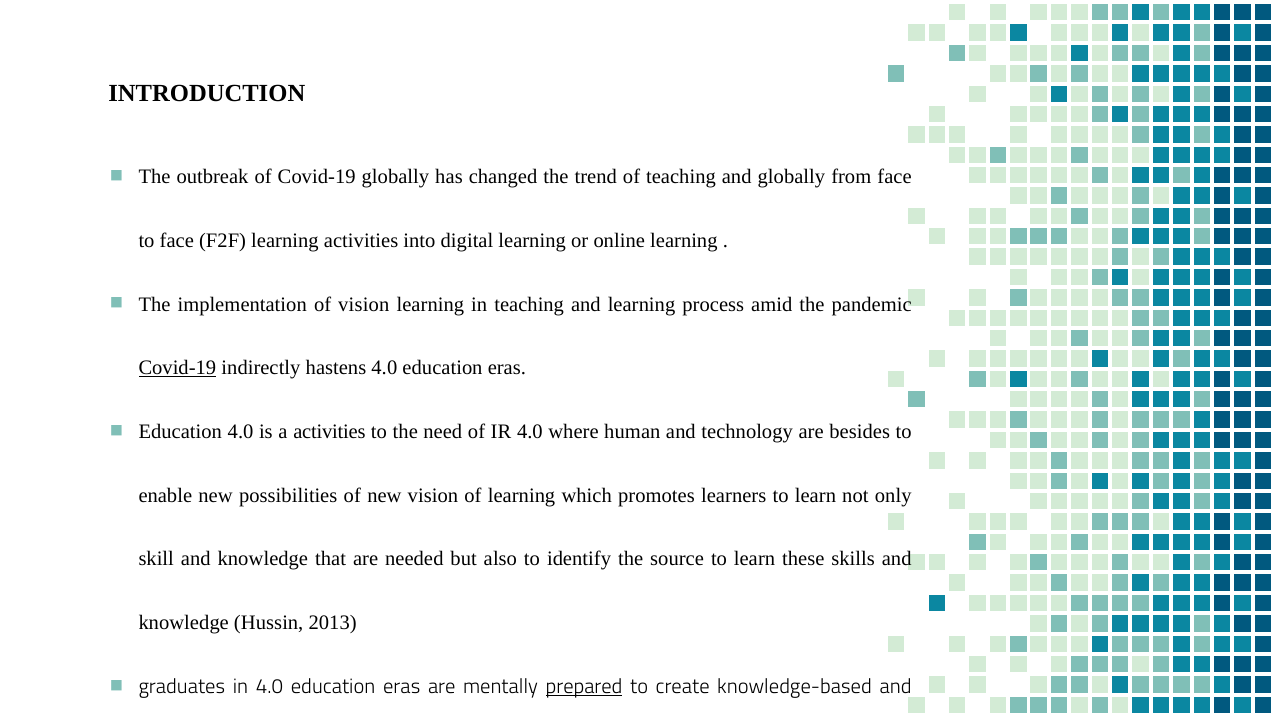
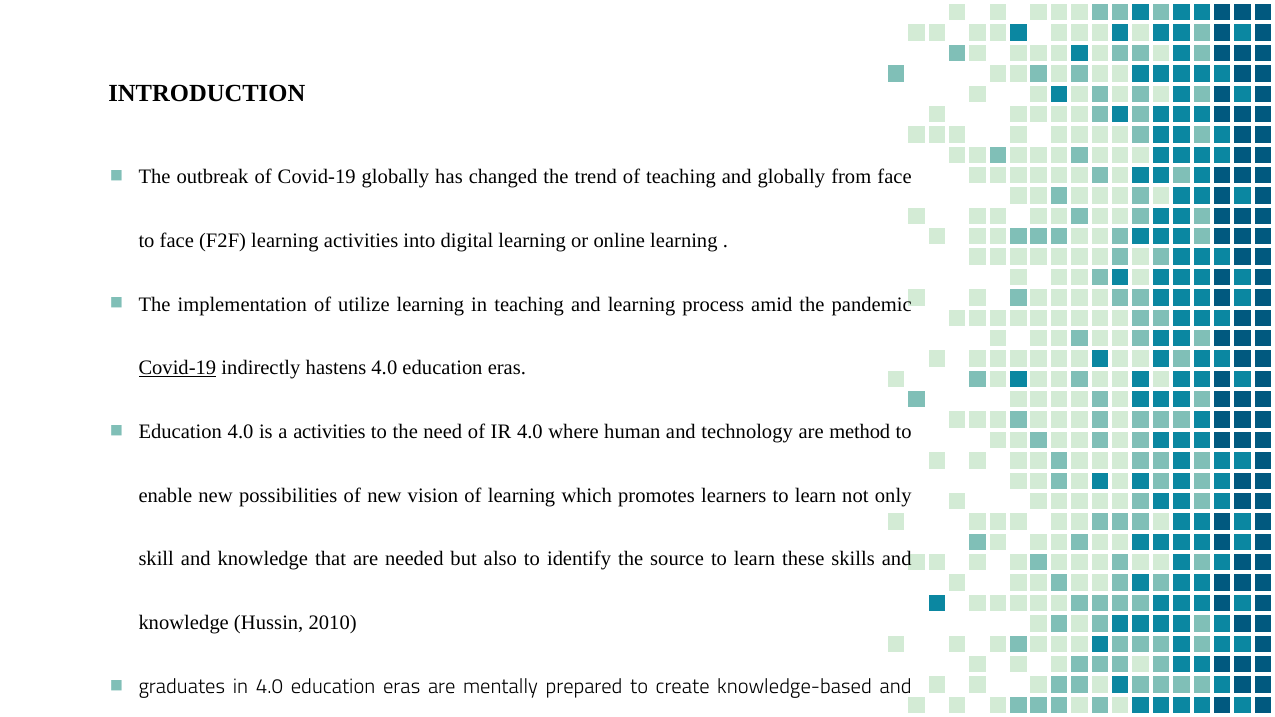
of vision: vision -> utilize (364, 304)
besides: besides -> method (860, 432)
2013: 2013 -> 2010 (333, 623)
prepared underline: present -> none (584, 687)
